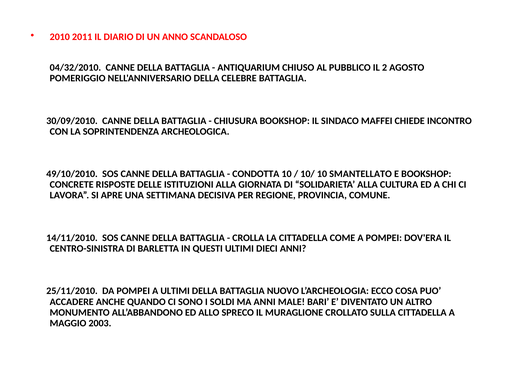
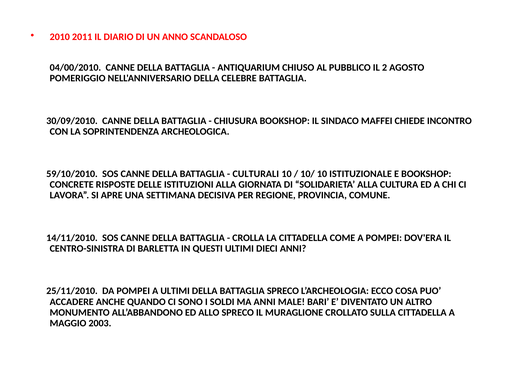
04/32/2010: 04/32/2010 -> 04/00/2010 (75, 68)
49/10/2010: 49/10/2010 -> 59/10/2010 (72, 174)
CONDOTTA: CONDOTTA -> CULTURALI (256, 174)
SMANTELLATO: SMANTELLATO -> ISTITUZIONALE (361, 174)
BATTAGLIA NUOVO: NUOVO -> SPRECO (283, 291)
